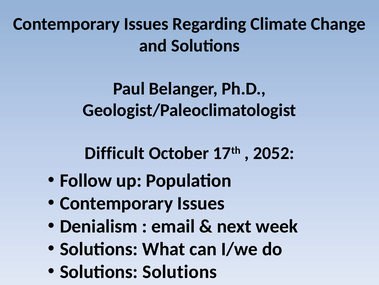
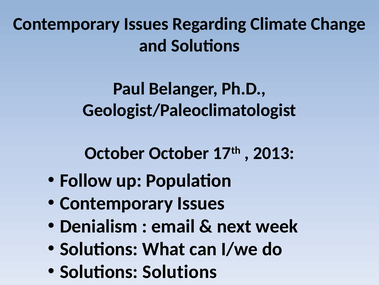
Difficult: Difficult -> October (115, 153)
2052: 2052 -> 2013 (274, 153)
